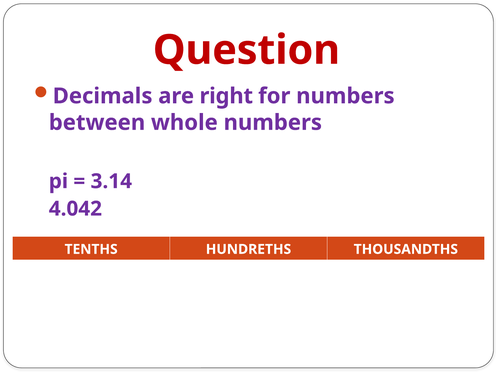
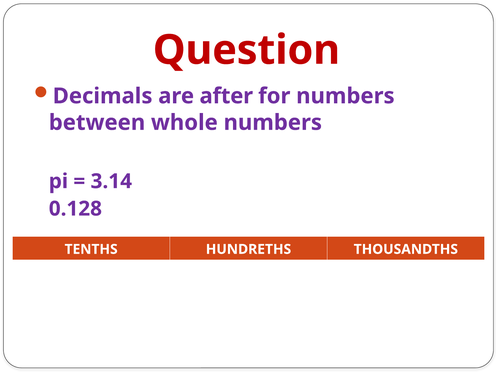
right: right -> after (226, 96)
4.042: 4.042 -> 0.128 (75, 209)
